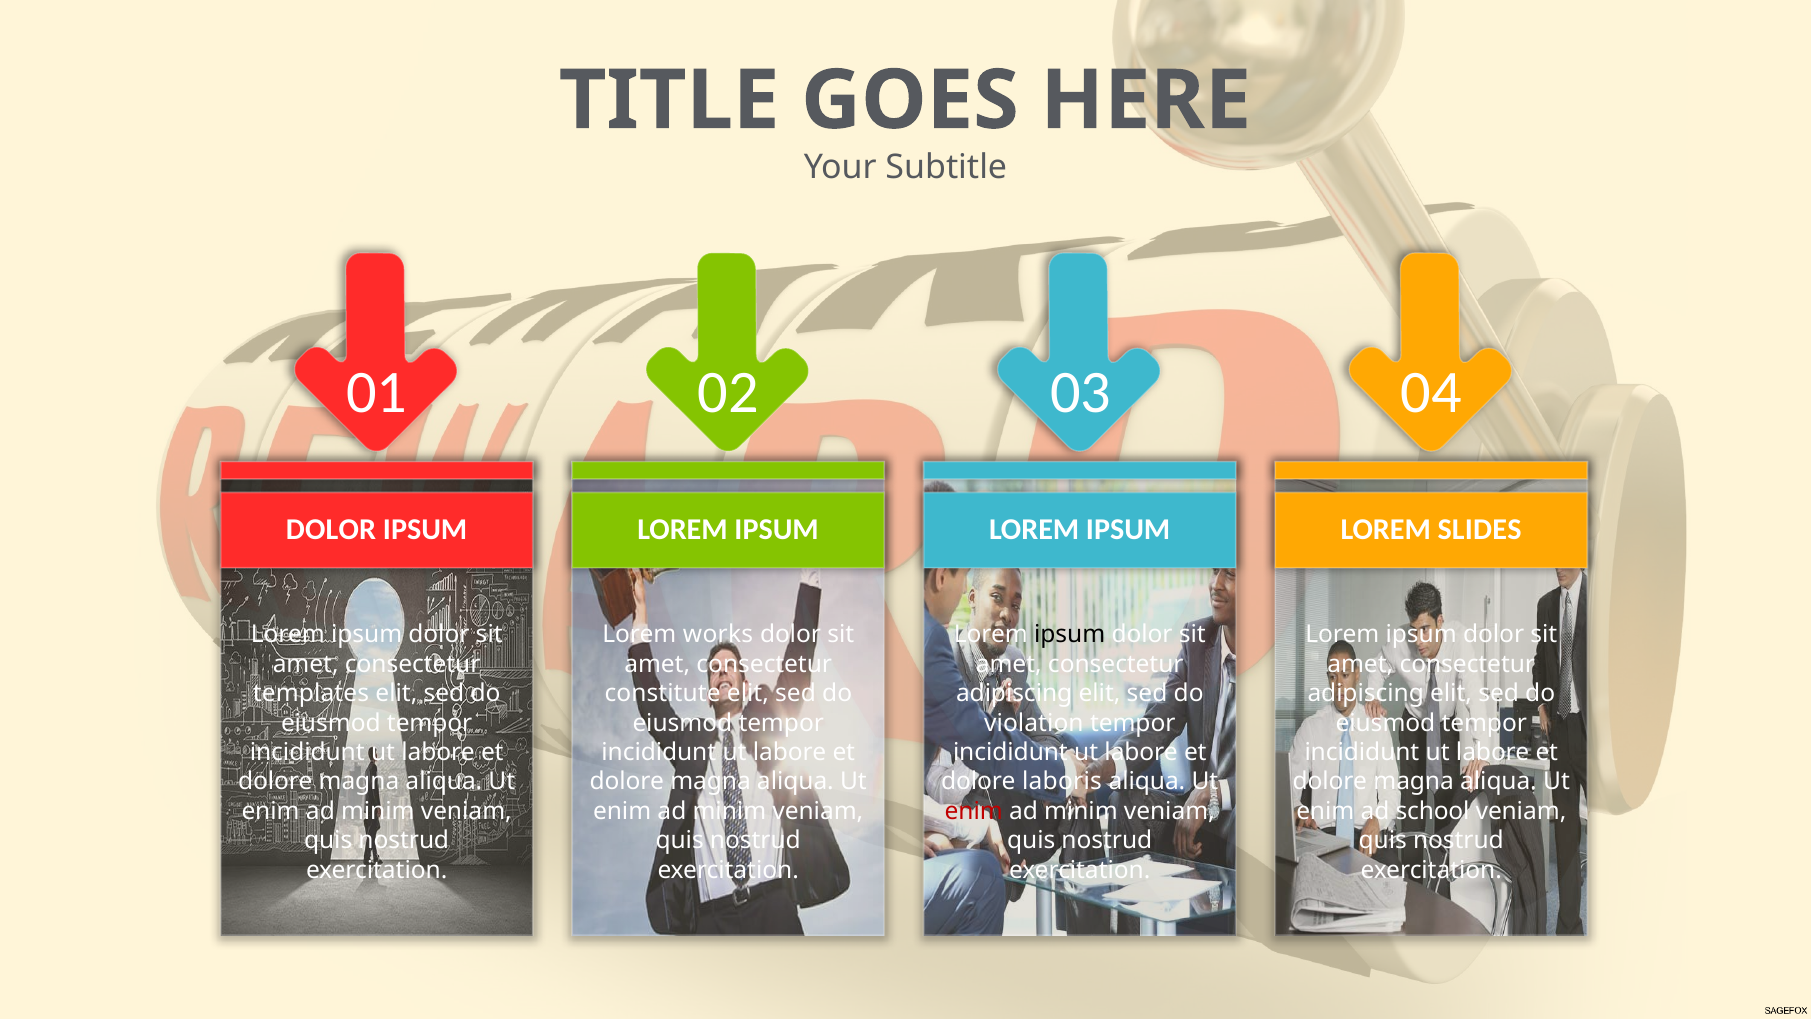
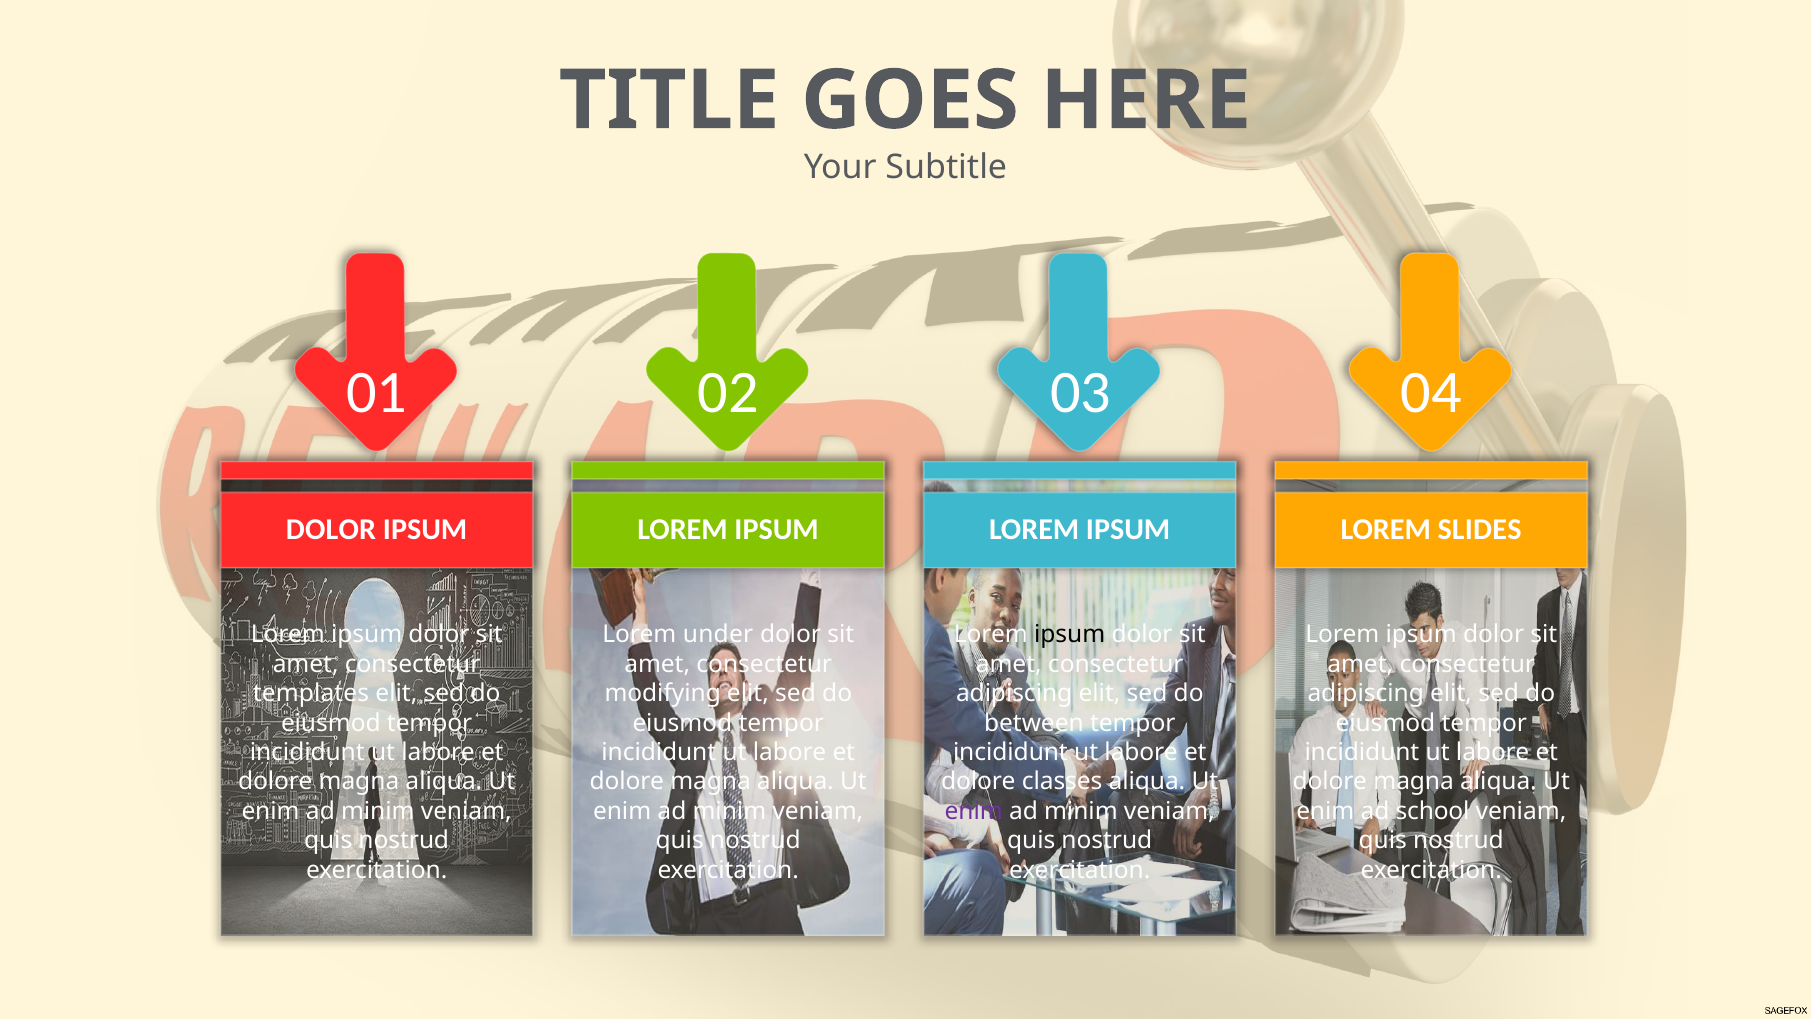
works: works -> under (718, 634)
constitute: constitute -> modifying (663, 693)
violation: violation -> between (1034, 723)
laboris: laboris -> classes (1062, 782)
enim colour: red -> purple (974, 811)
